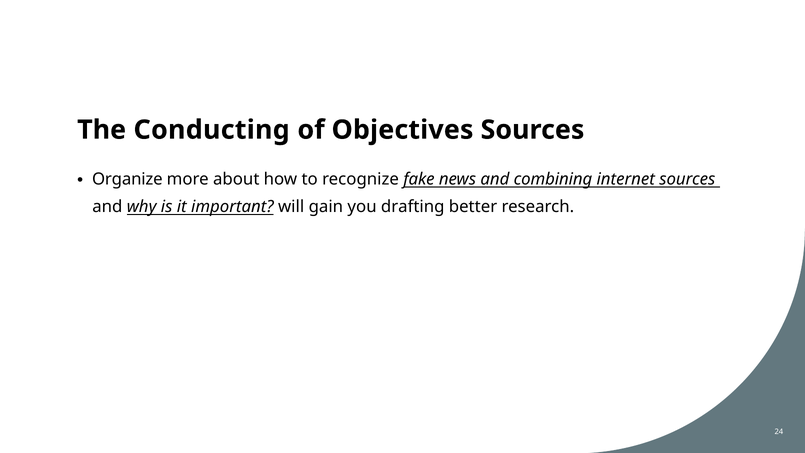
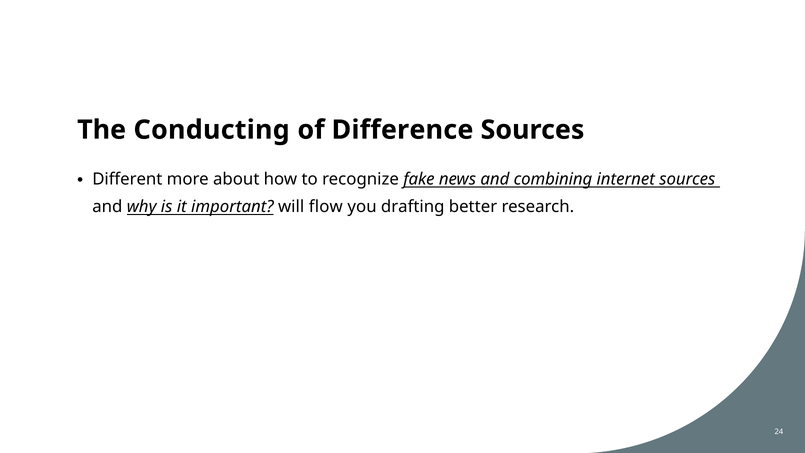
Objectives: Objectives -> Difference (402, 130)
Organize: Organize -> Different (127, 179)
gain: gain -> flow (326, 207)
